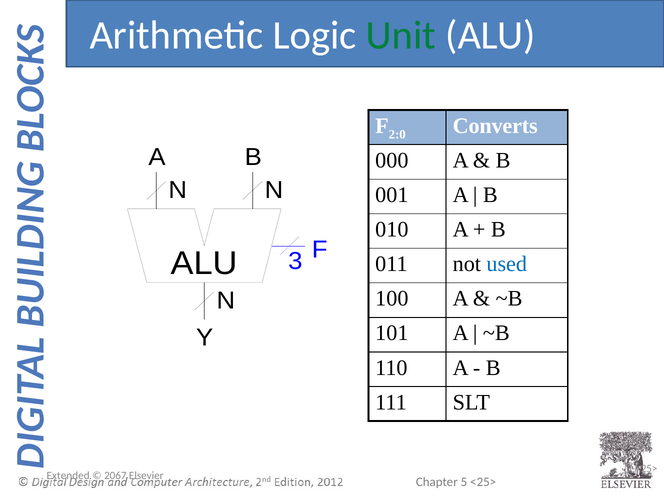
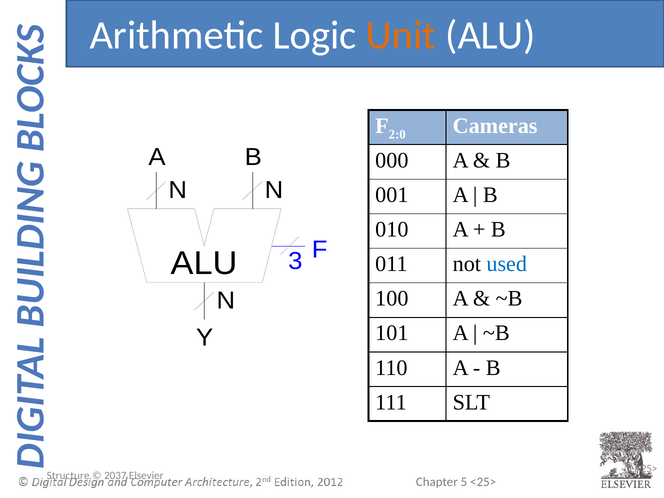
Unit colour: green -> orange (401, 35)
Converts: Converts -> Cameras (495, 126)
Extended: Extended -> Structure (68, 476)
2067: 2067 -> 2037 (115, 476)
